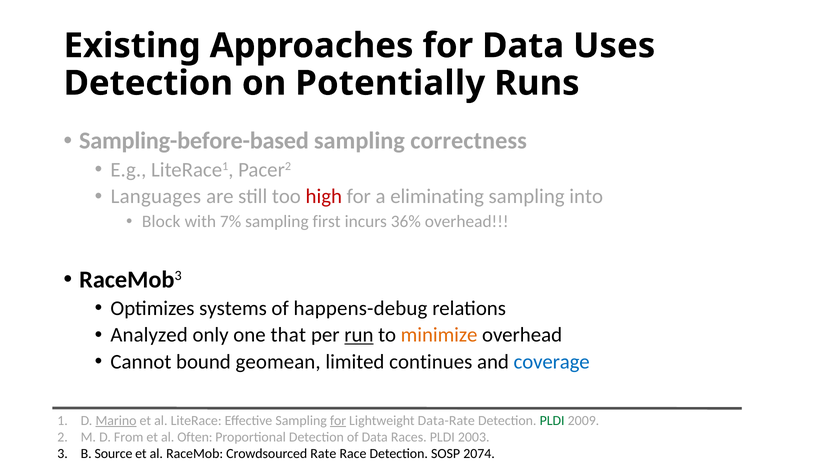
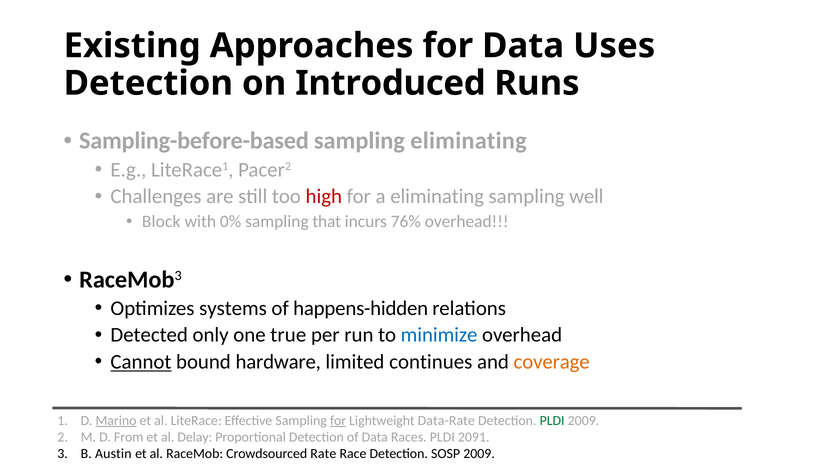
Potentially: Potentially -> Introduced (390, 83)
sampling correctness: correctness -> eliminating (469, 141)
Languages: Languages -> Challenges (156, 197)
into: into -> well (586, 197)
7%: 7% -> 0% (231, 222)
first: first -> that (327, 222)
36%: 36% -> 76% (406, 222)
happens-debug: happens-debug -> happens-hidden (361, 308)
Analyzed: Analyzed -> Detected (149, 335)
that: that -> true (288, 335)
run underline: present -> none (359, 335)
minimize colour: orange -> blue (439, 335)
Cannot underline: none -> present (141, 362)
geomean: geomean -> hardware (278, 362)
coverage colour: blue -> orange (552, 362)
Often: Often -> Delay (195, 437)
2003: 2003 -> 2091 (474, 437)
Source: Source -> Austin (113, 454)
SOSP 2074: 2074 -> 2009 (479, 454)
